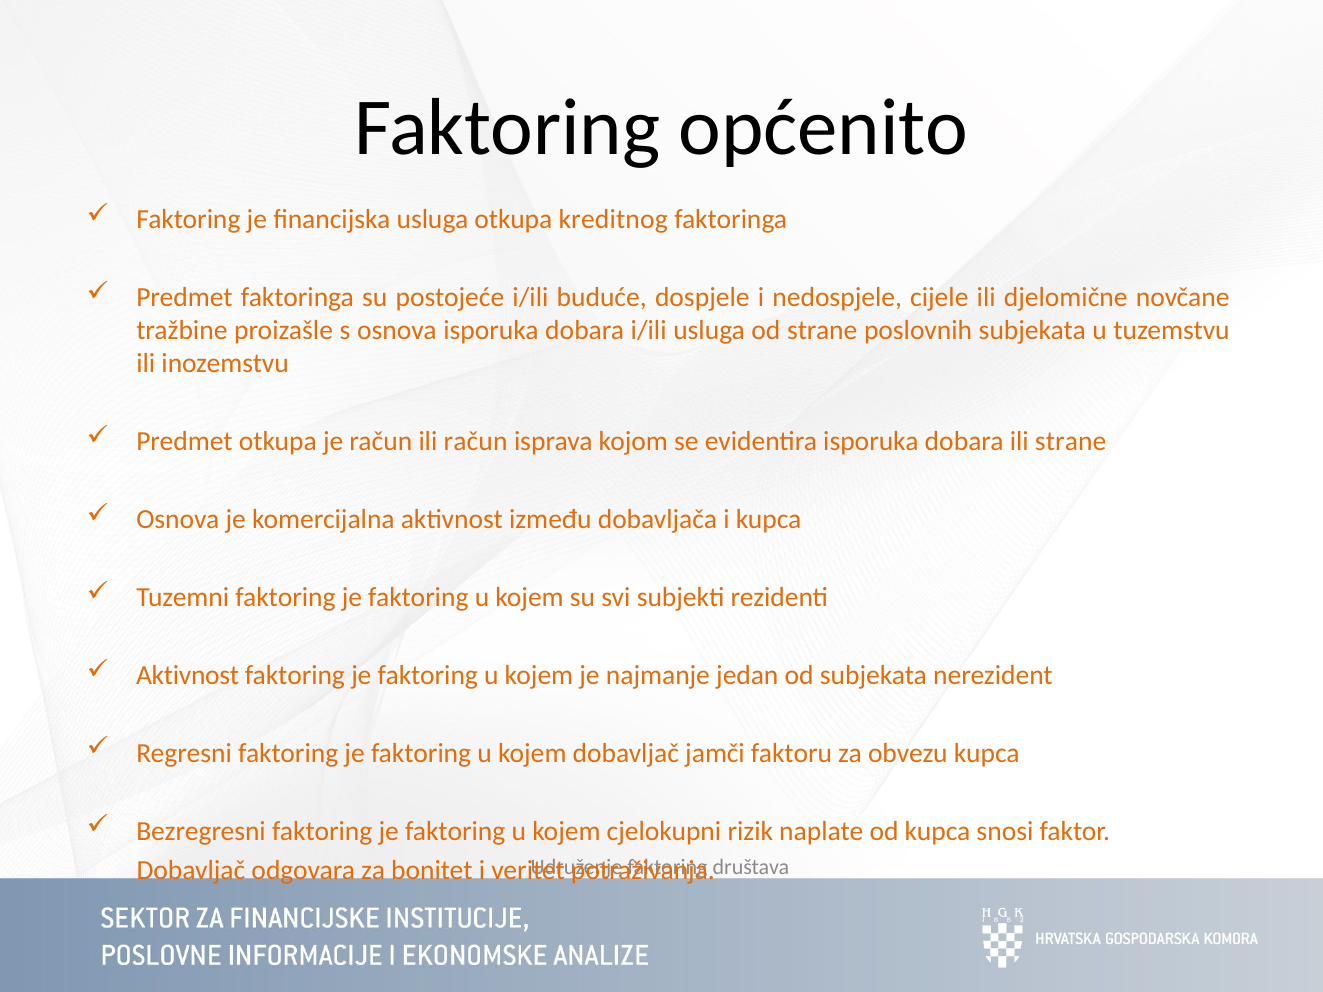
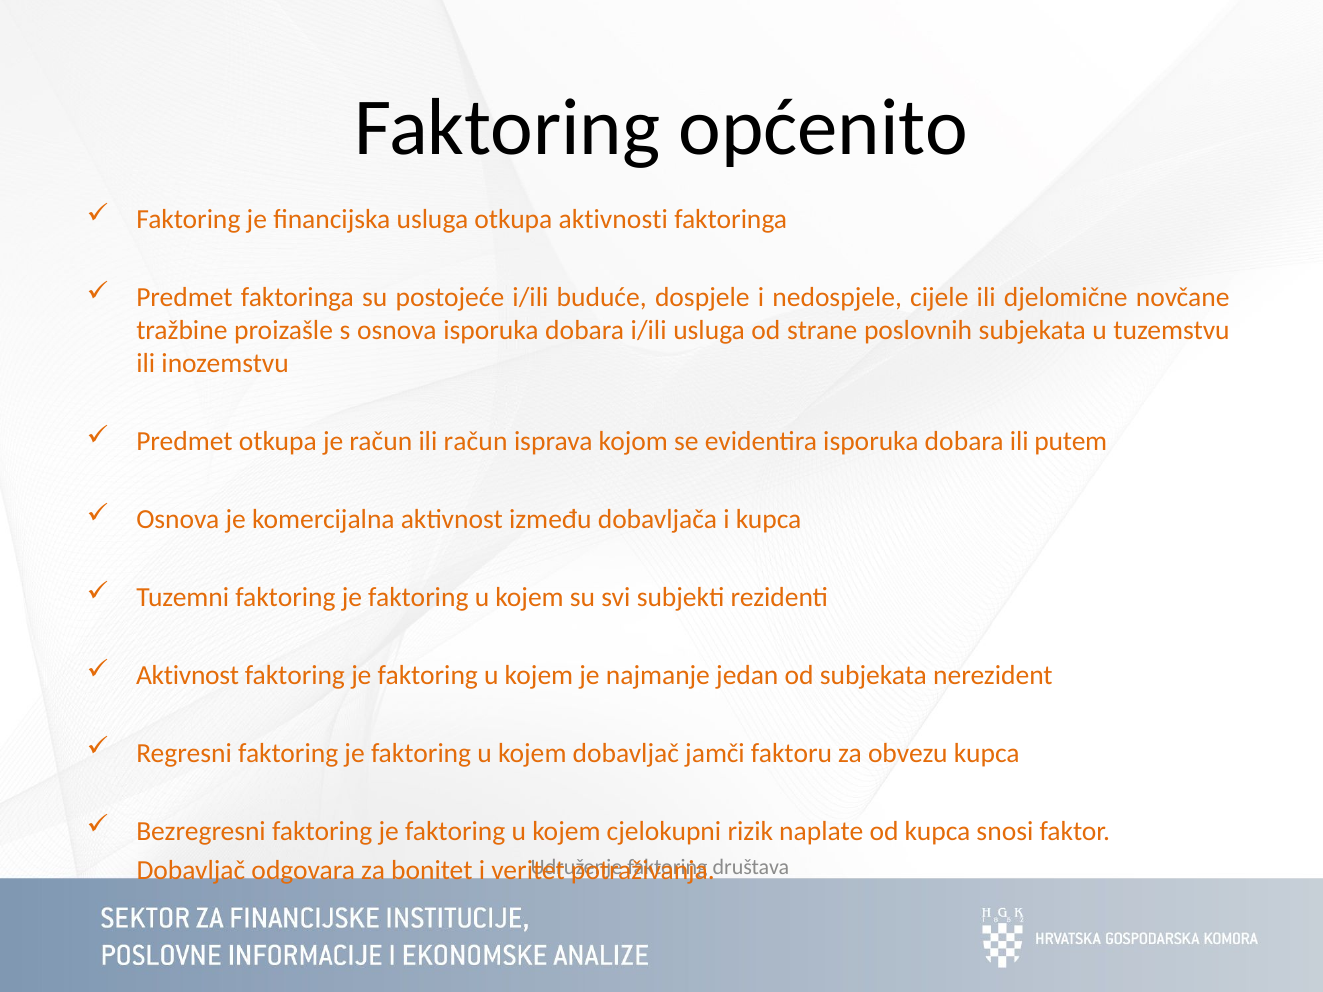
kreditnog: kreditnog -> aktivnosti (613, 220)
ili strane: strane -> putem (1071, 442)
